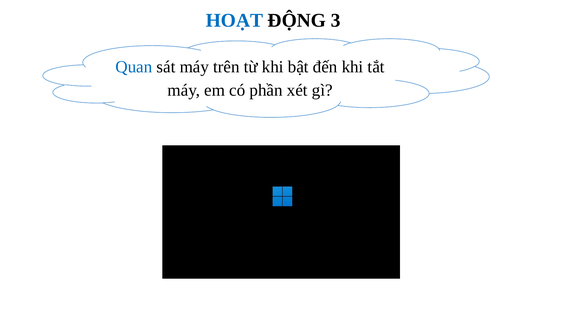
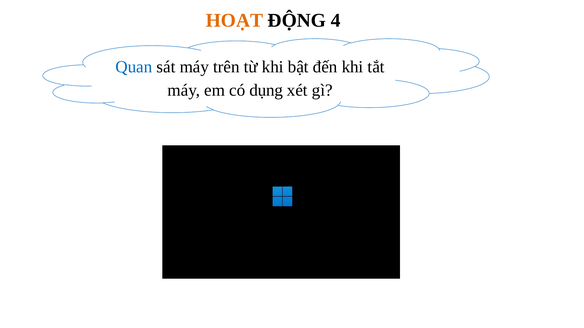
HOẠT colour: blue -> orange (234, 20)
3: 3 -> 4 (336, 20)
phần: phần -> dụng (266, 91)
